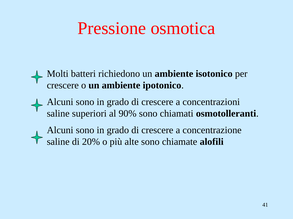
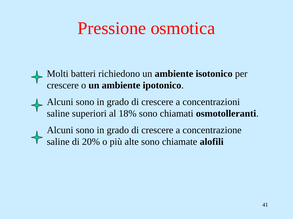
90%: 90% -> 18% (128, 114)
